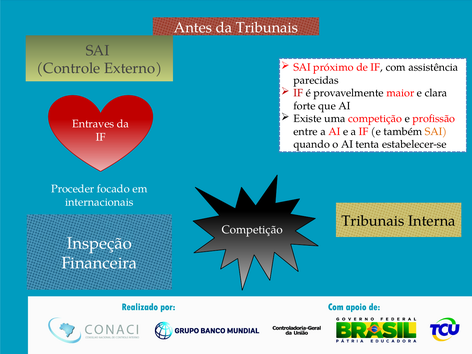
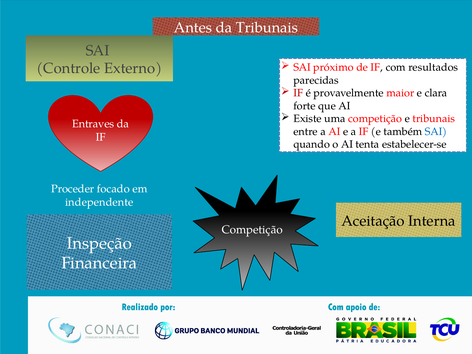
assistência: assistência -> resultados (433, 67)
profissão: profissão -> tribunais (434, 119)
SAI colour: orange -> blue (436, 132)
internacionais: internacionais -> independente (99, 202)
Tribunais: Tribunais -> Aceitação (373, 221)
